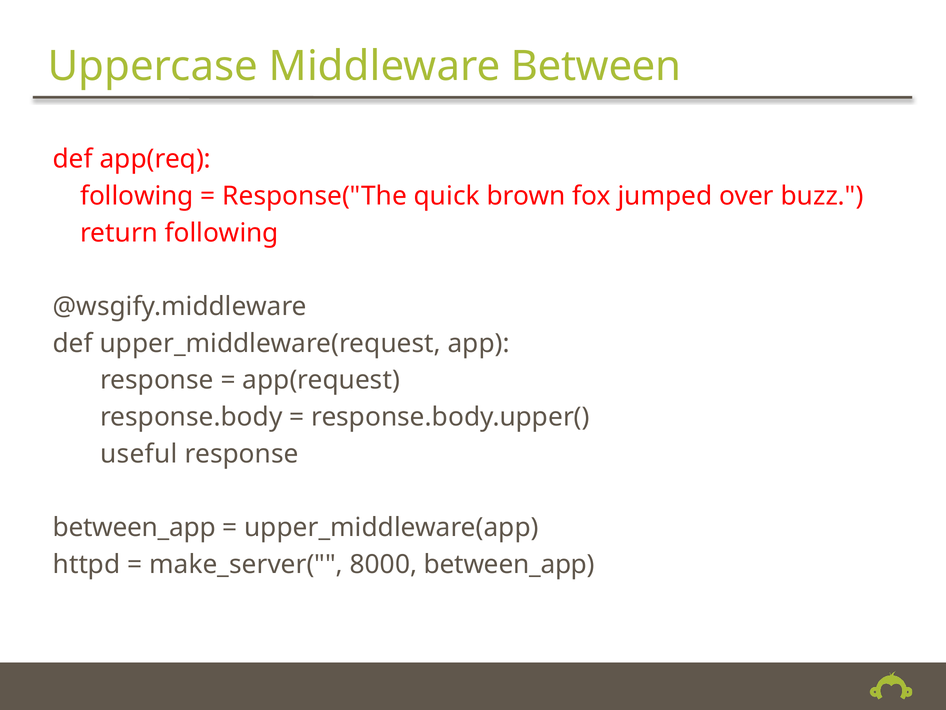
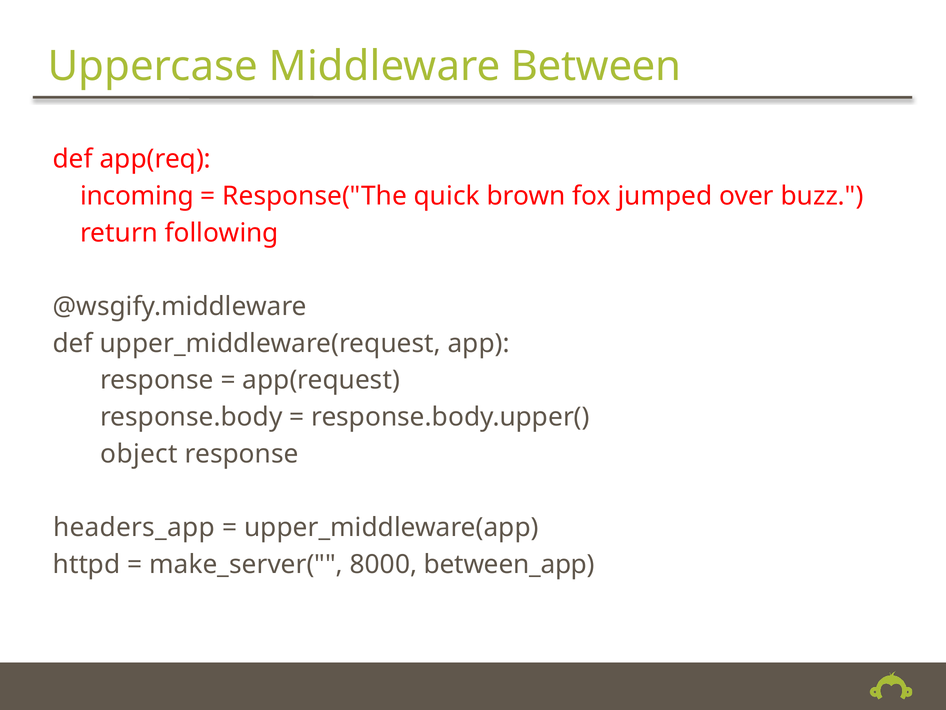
following: following -> incoming (137, 196)
useful: useful -> object (139, 454)
between_app: between_app -> headers_app (134, 527)
